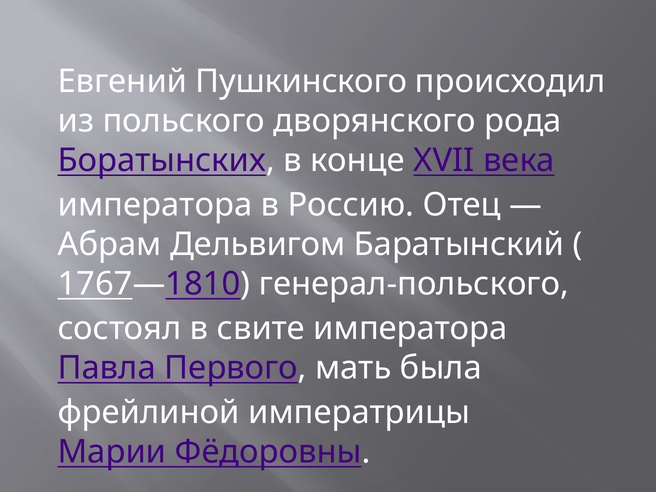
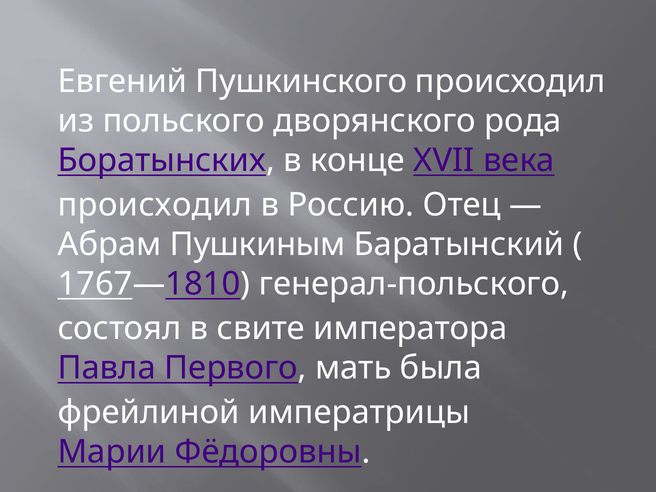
императора: императора -> происходил (155, 205)
Дельвигом: Дельвигом -> Пушкиным (258, 244)
